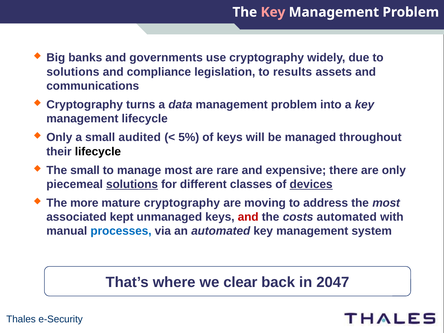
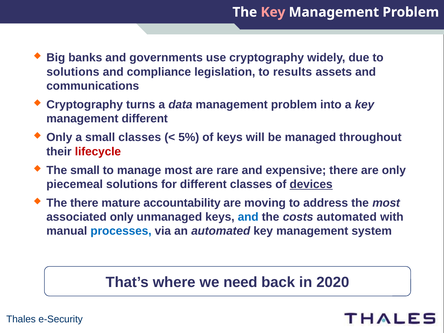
management lifecycle: lifecycle -> different (145, 119)
small audited: audited -> classes (140, 137)
lifecycle colour: black -> red (98, 151)
solutions underline: present -> none (132, 184)
The more: more -> there (84, 203)
mature cryptography: cryptography -> accountability (182, 203)
associated kept: kept -> only (122, 217)
and colour: red -> blue (248, 217)
clear: clear -> need (240, 282)
2047: 2047 -> 2020 (333, 282)
